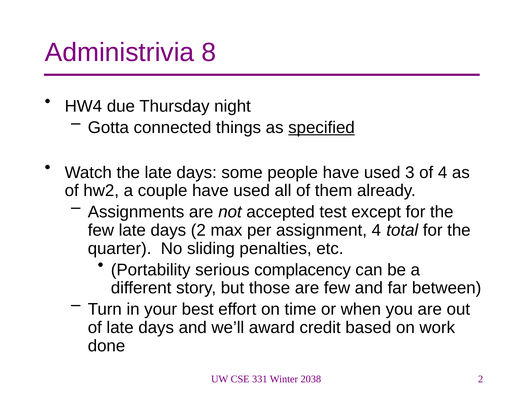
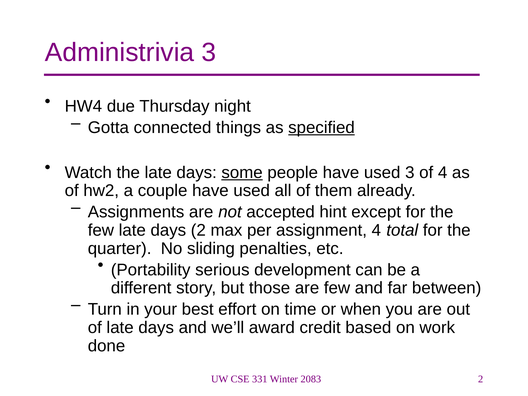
Administrivia 8: 8 -> 3 (209, 52)
some underline: none -> present (242, 172)
test: test -> hint (333, 212)
complacency: complacency -> development (302, 270)
2038: 2038 -> 2083 (311, 379)
